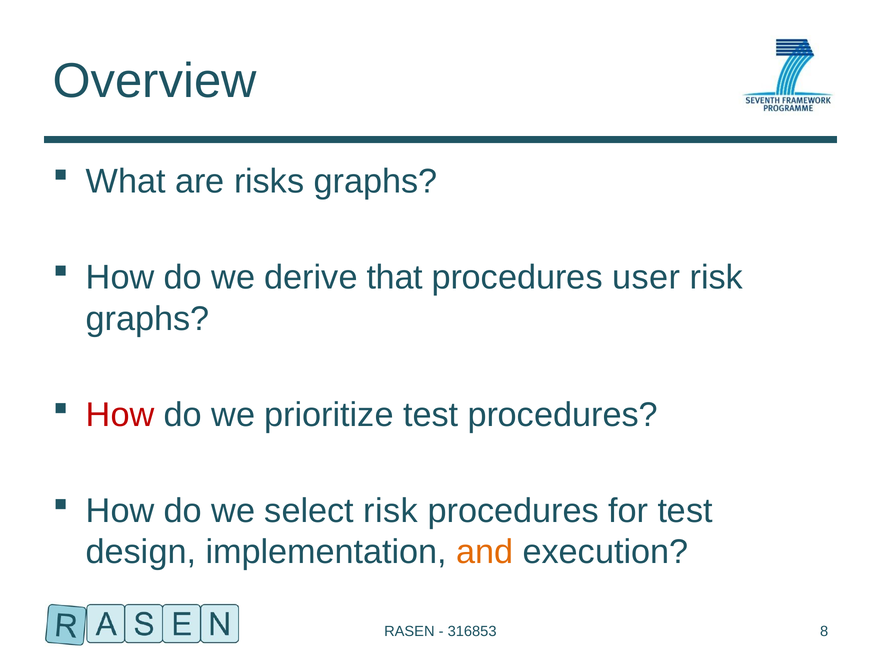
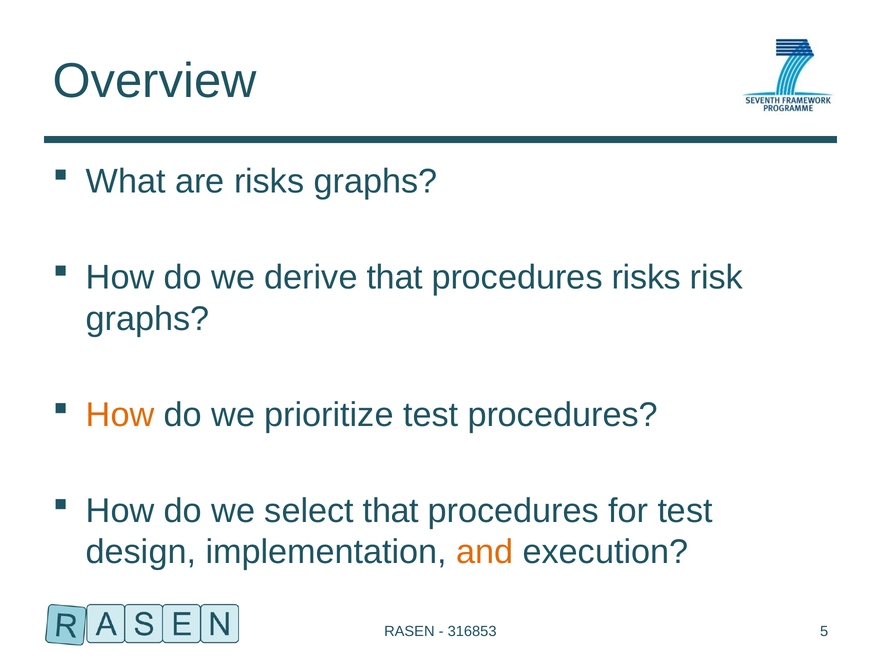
procedures user: user -> risks (646, 278)
How colour: red -> orange (120, 415)
select risk: risk -> that (391, 511)
8: 8 -> 5 (824, 631)
